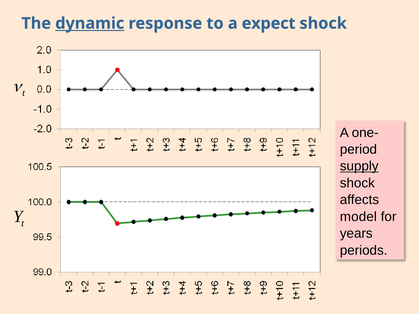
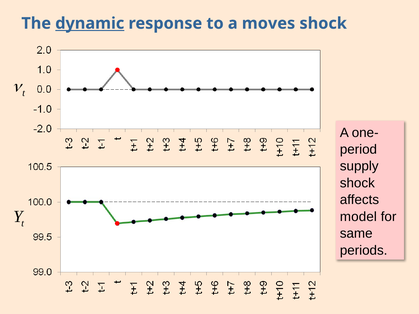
expect: expect -> moves (269, 23)
supply underline: present -> none (359, 166)
years: years -> same (356, 234)
